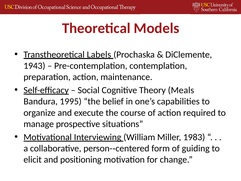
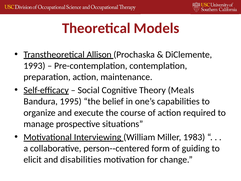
Labels: Labels -> Allison (99, 54)
1943: 1943 -> 1993 (34, 66)
positioning: positioning -> disabilities (81, 159)
